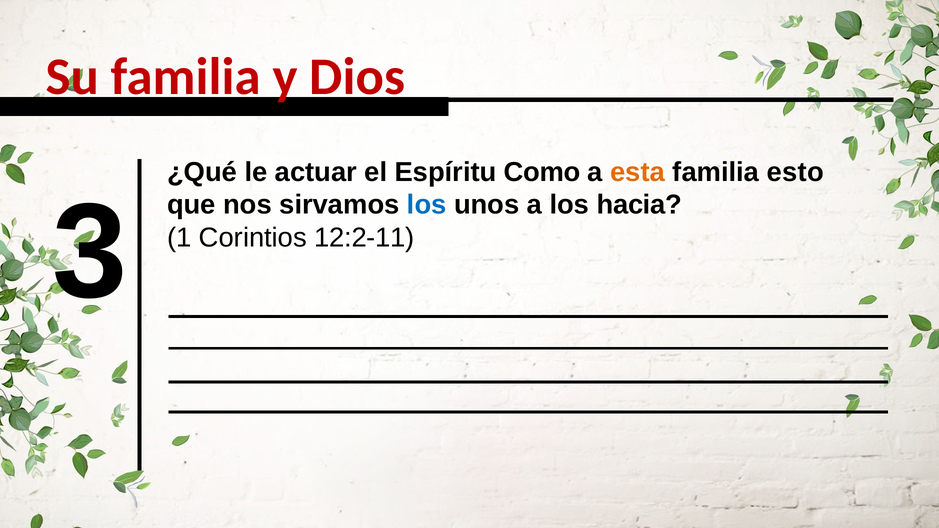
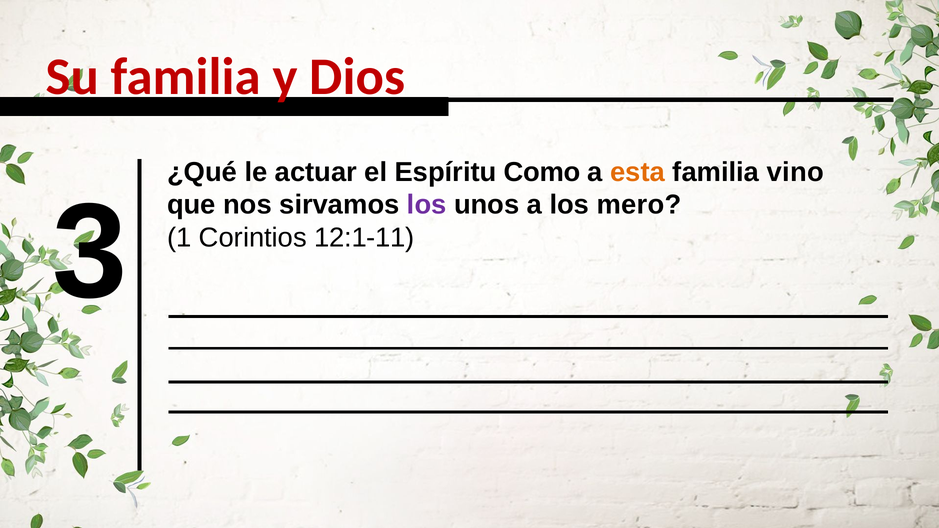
esto: esto -> vino (795, 172)
los colour: blue -> purple (427, 205)
hacia: hacia -> mero (639, 205)
12:2-11: 12:2-11 -> 12:1-11 (364, 238)
